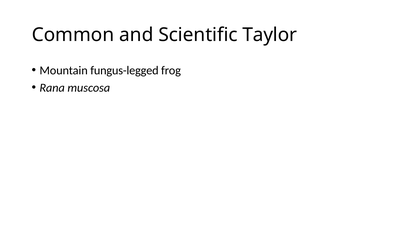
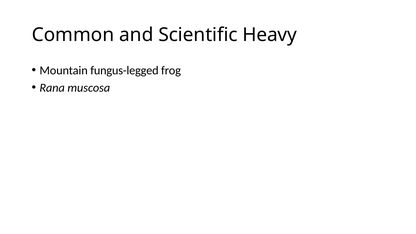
Taylor: Taylor -> Heavy (270, 35)
